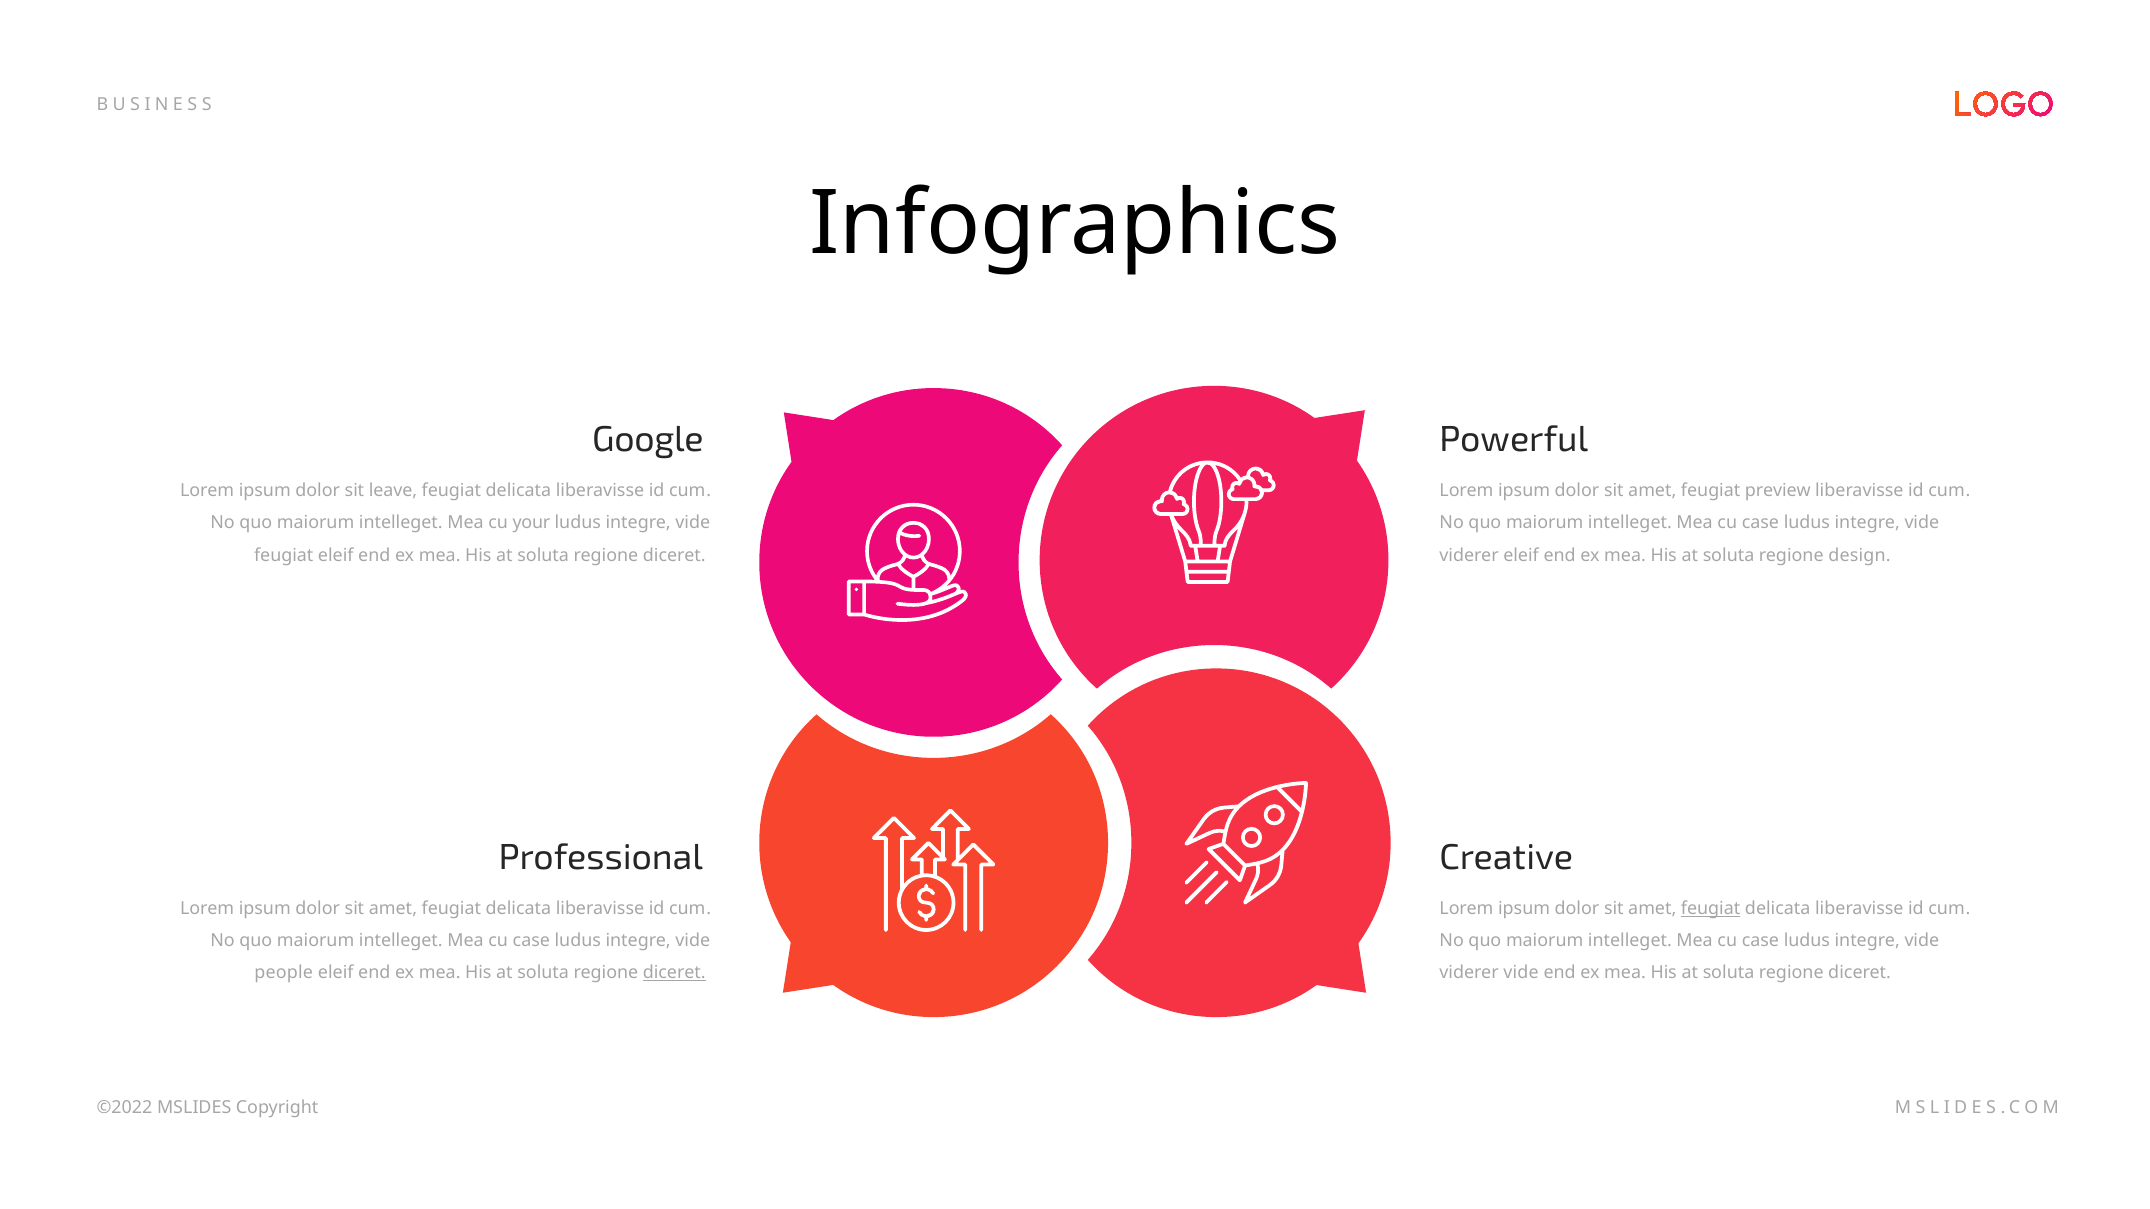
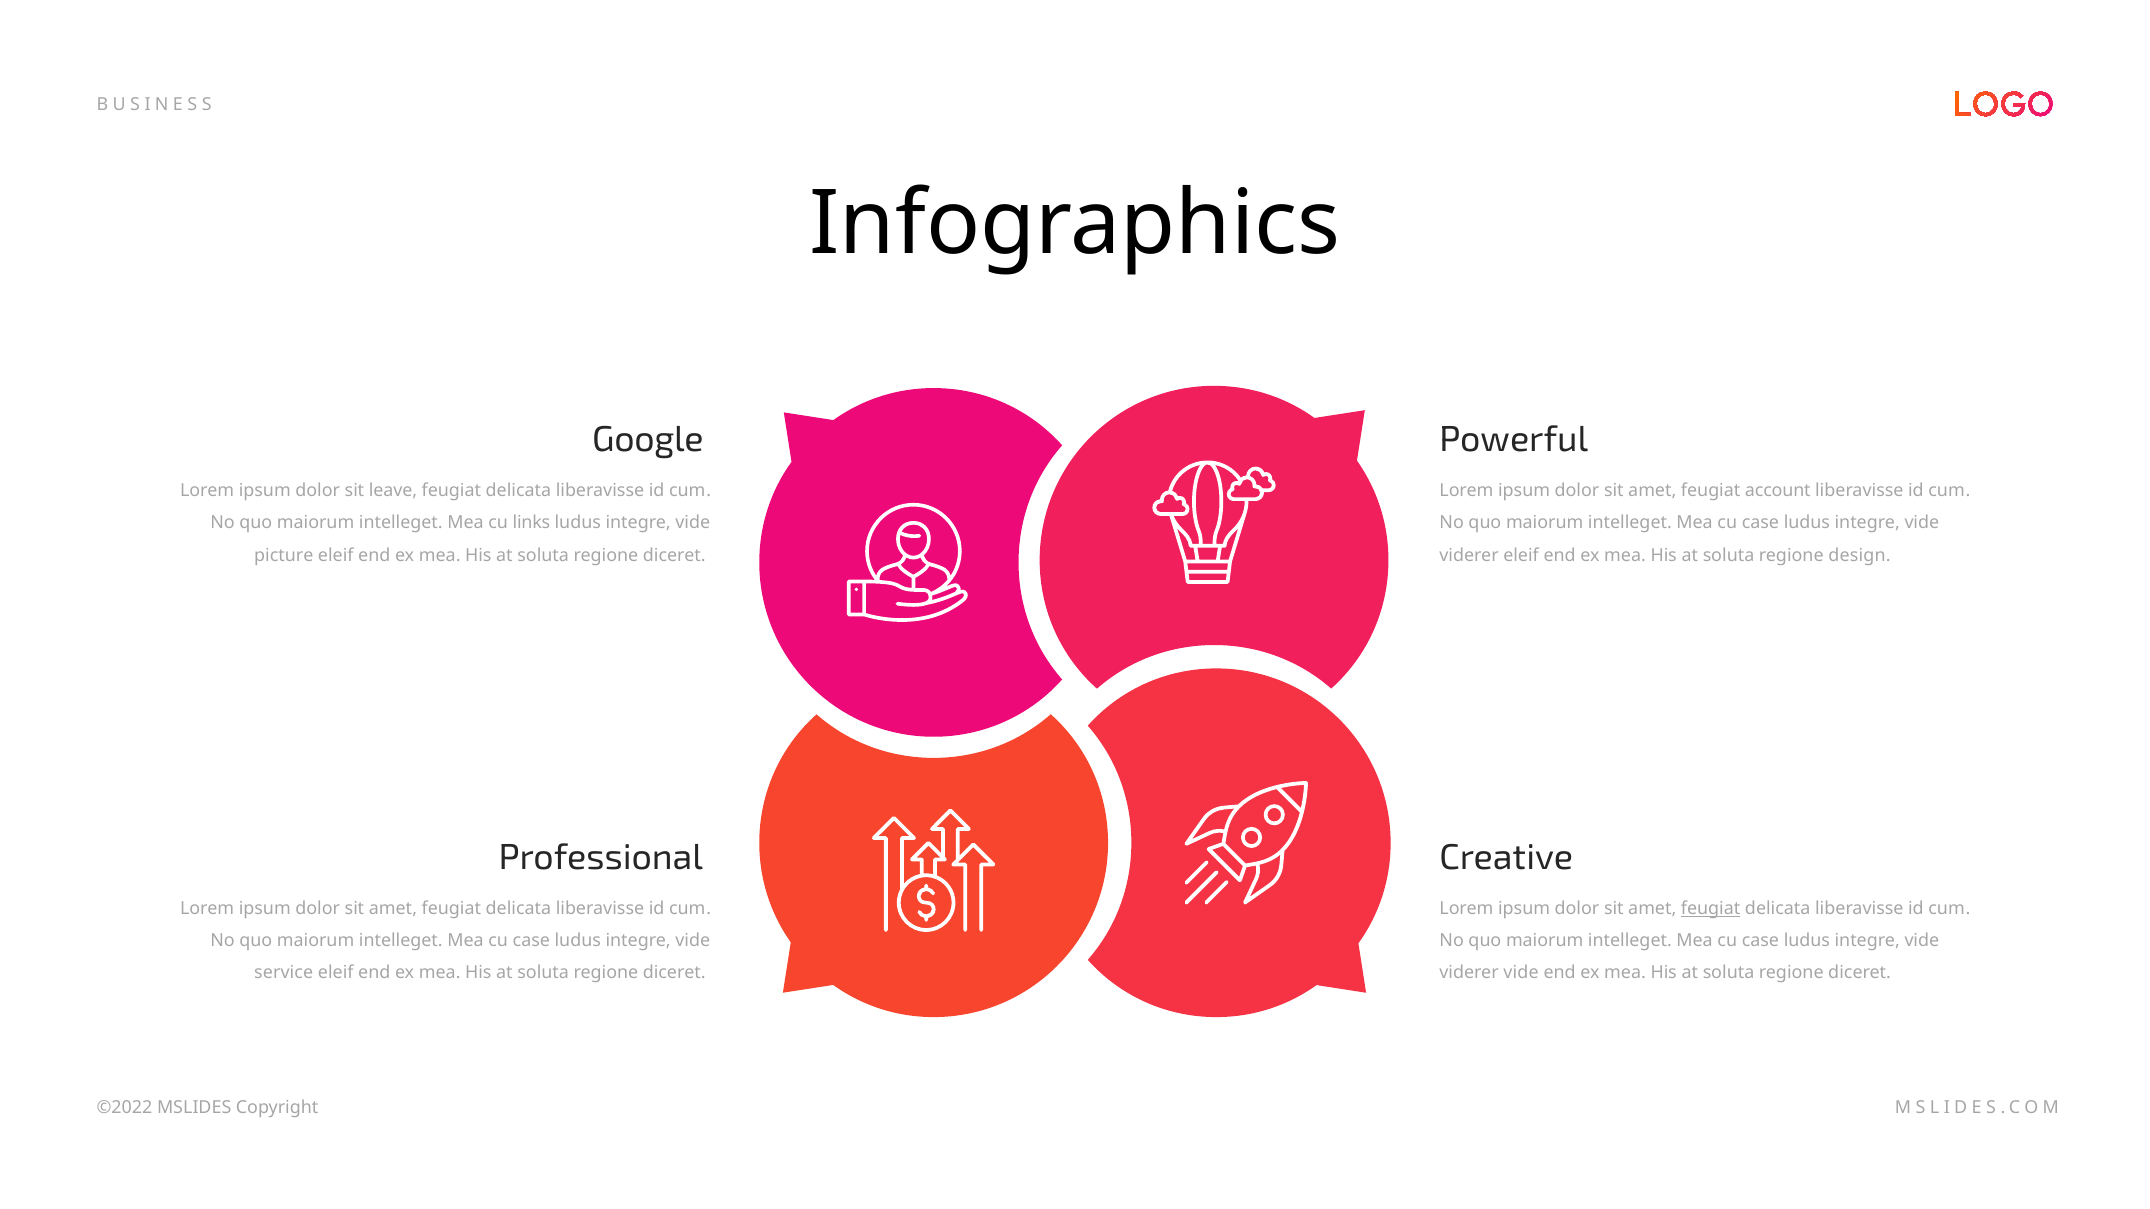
preview: preview -> account (1778, 491)
your: your -> links (531, 523)
feugiat: feugiat -> picture (284, 555)
people: people -> service (284, 973)
diceret underline: present -> none (674, 973)
